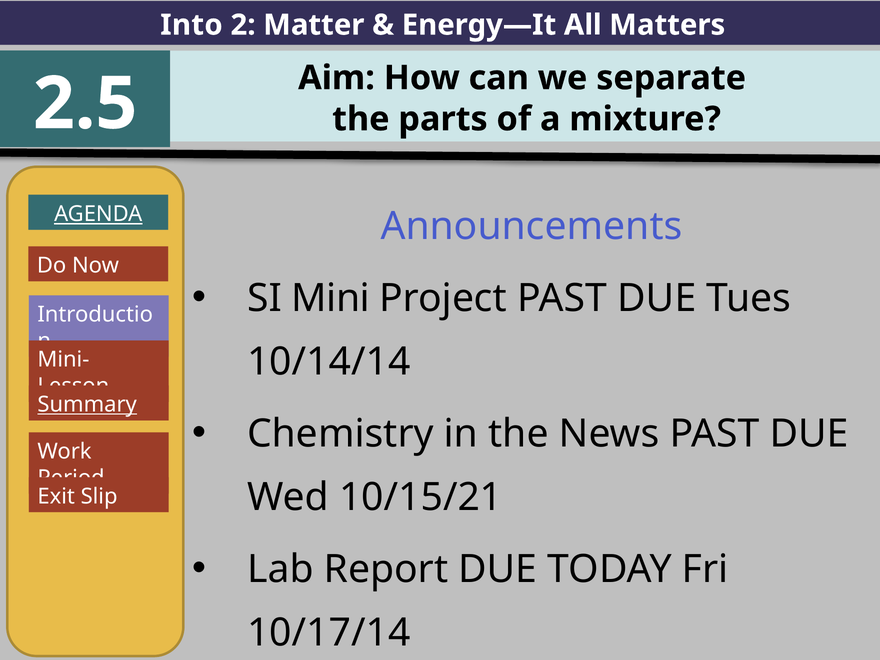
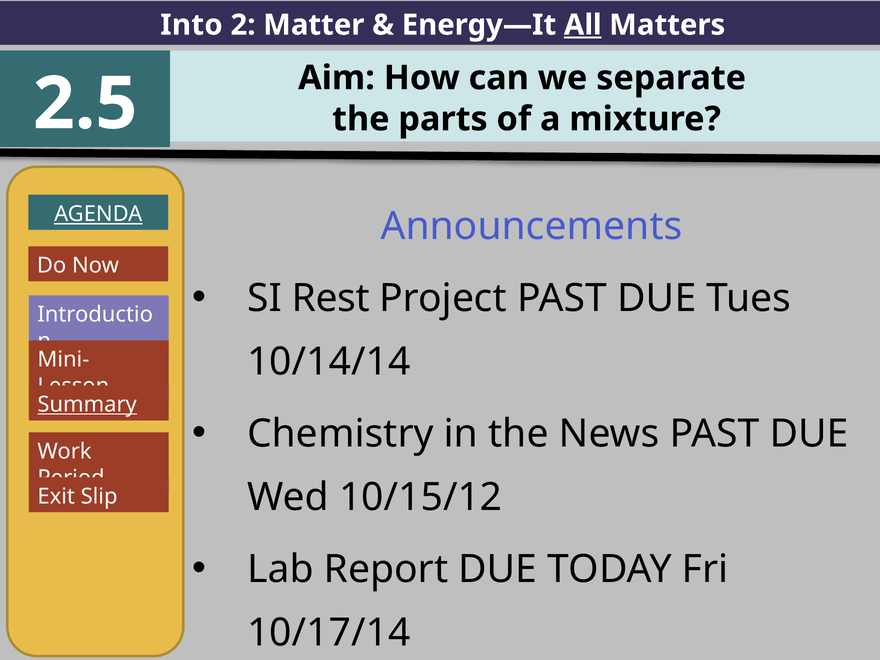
All underline: none -> present (583, 25)
Mini: Mini -> Rest (331, 298)
10/15/21: 10/15/21 -> 10/15/12 (421, 497)
